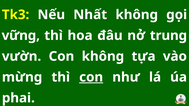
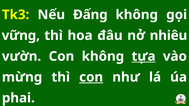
Nhất: Nhất -> Đấng (90, 15)
trung: trung -> nhiêu (168, 36)
tựa underline: none -> present (144, 56)
